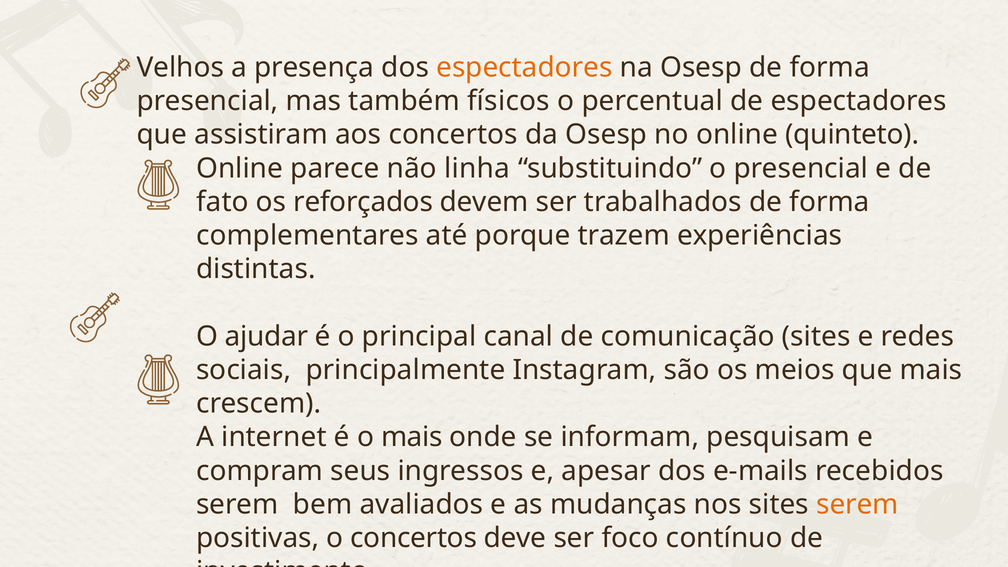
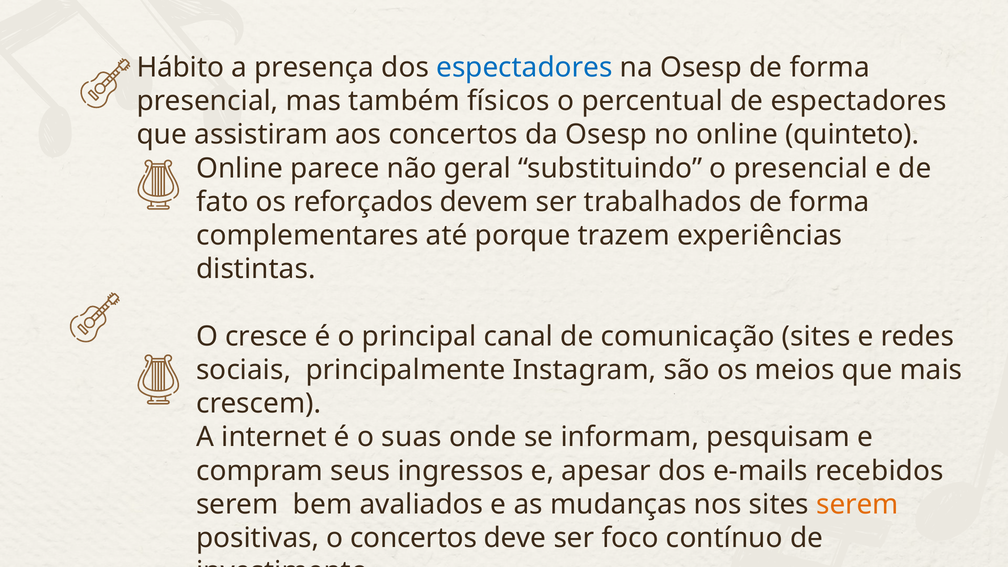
Velhos: Velhos -> Hábito (180, 68)
espectadores colour: orange -> blue (524, 68)
linha: linha -> geral (477, 168)
ajudar: ajudar -> cresce (266, 336)
o mais: mais -> suas (412, 437)
